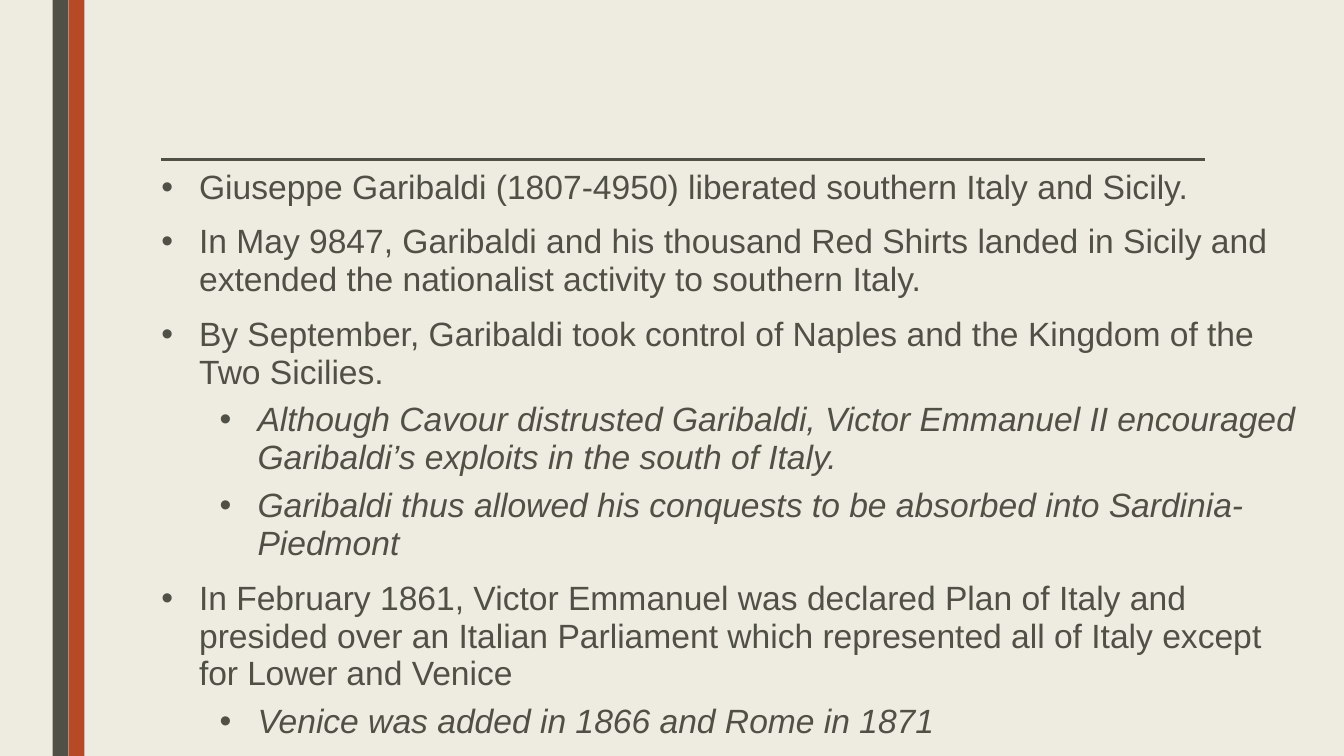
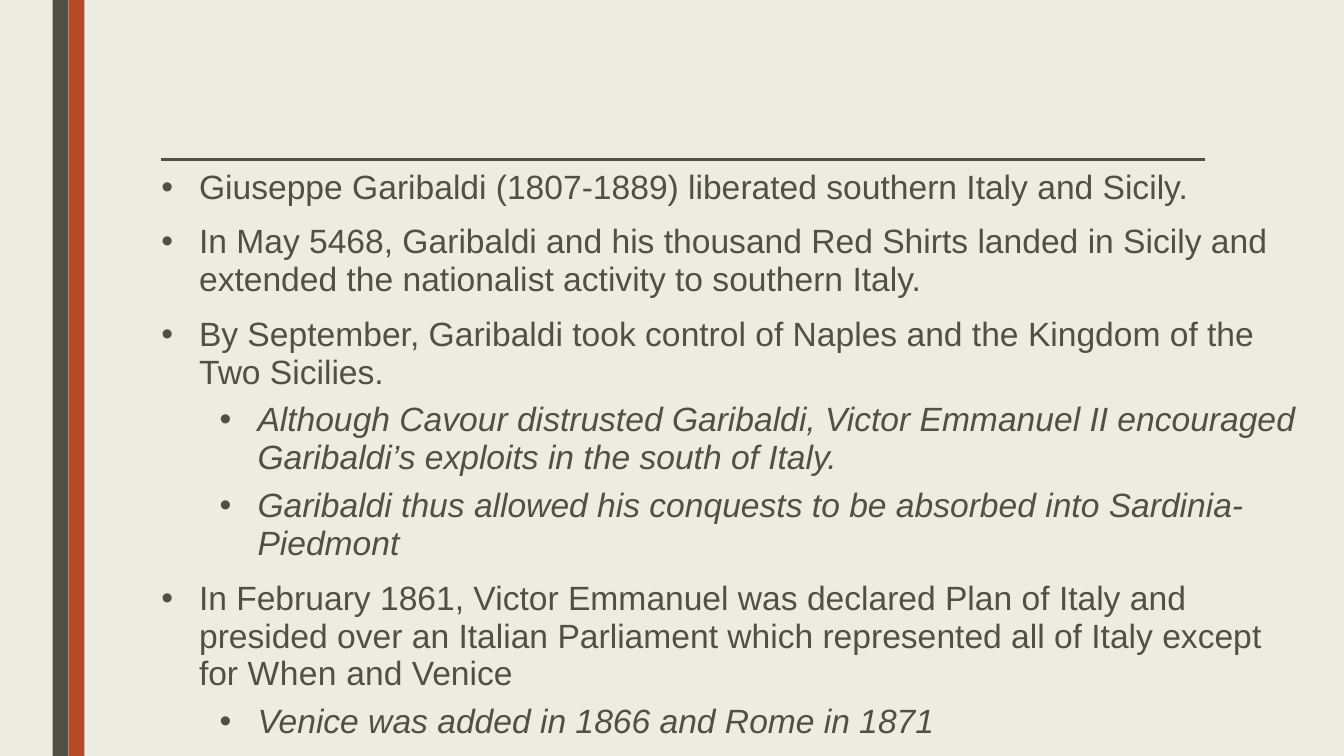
1807-4950: 1807-4950 -> 1807-1889 (587, 188)
9847: 9847 -> 5468 (351, 243)
Lower: Lower -> When (292, 675)
